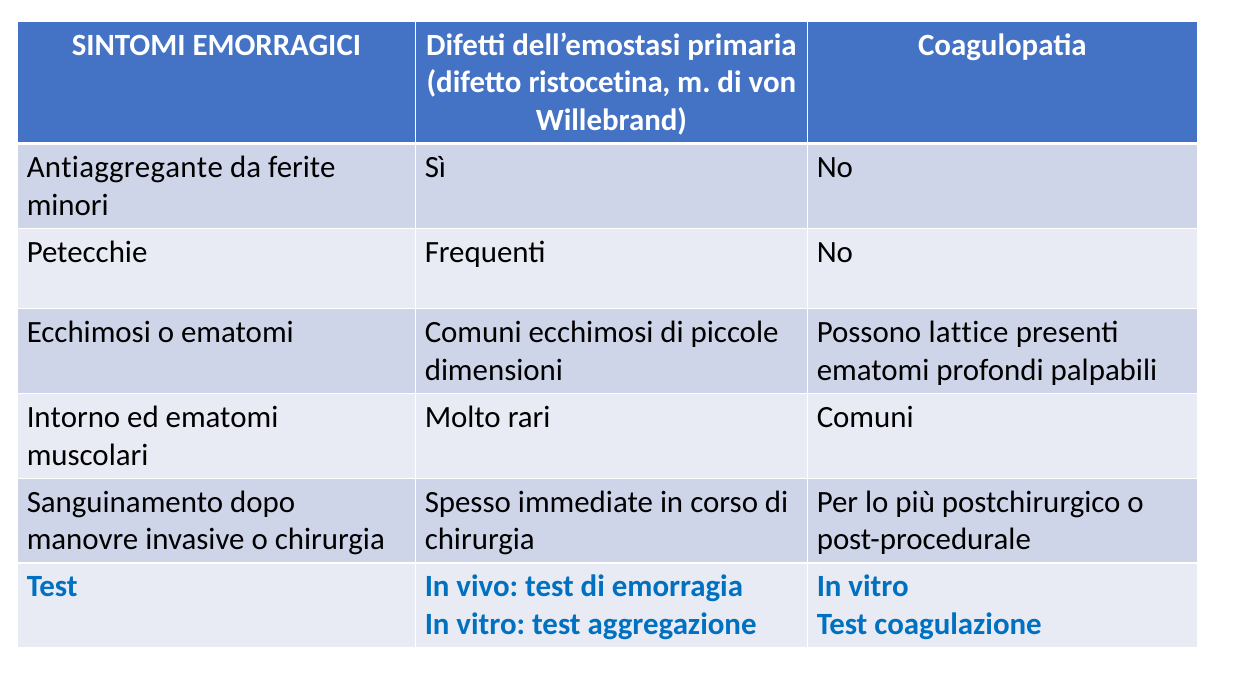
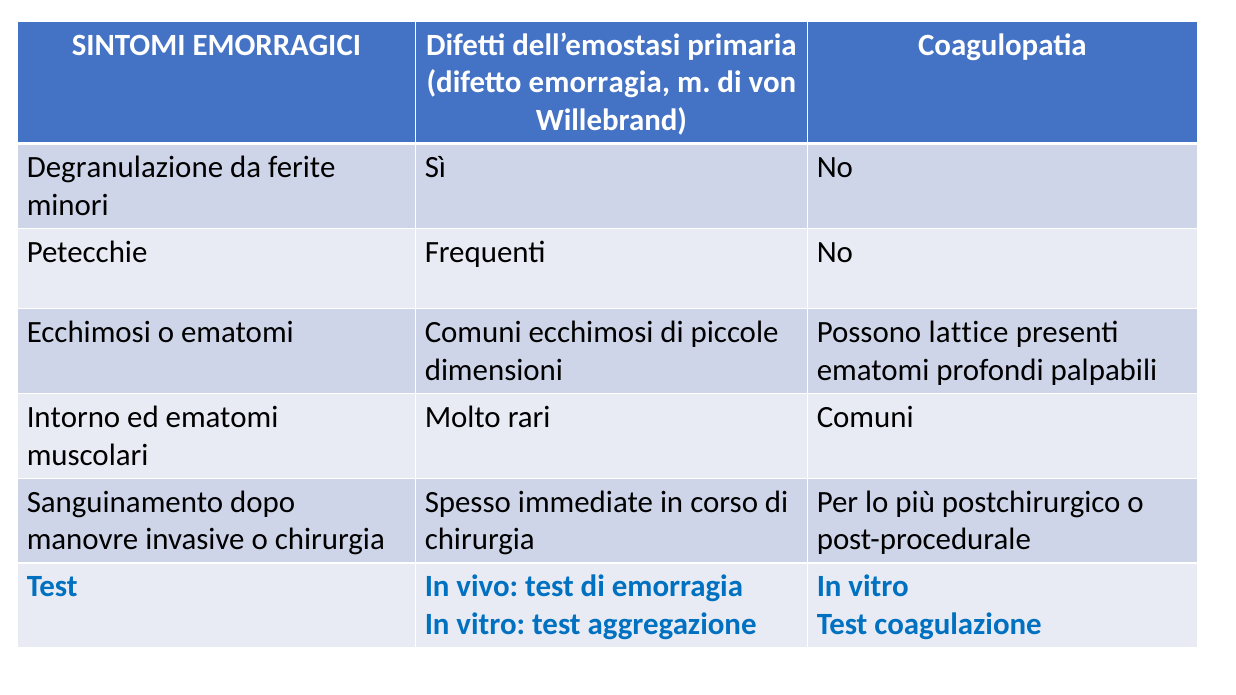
difetto ristocetina: ristocetina -> emorragia (599, 83)
Antiaggregante: Antiaggregante -> Degranulazione (125, 167)
